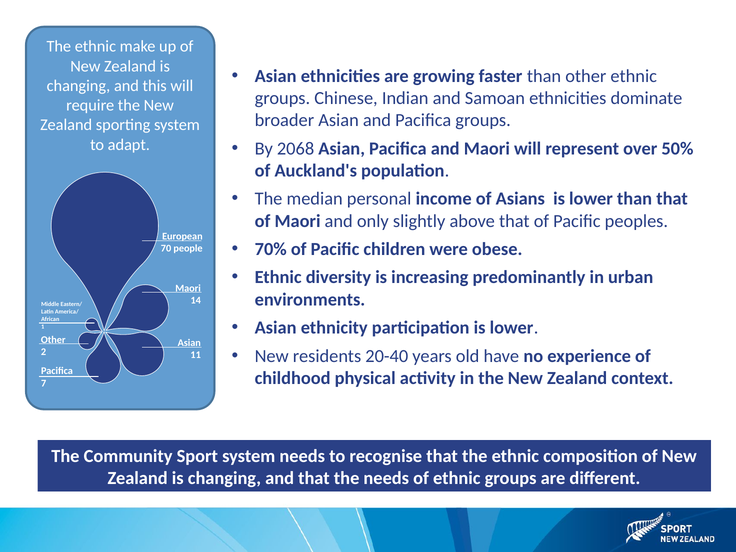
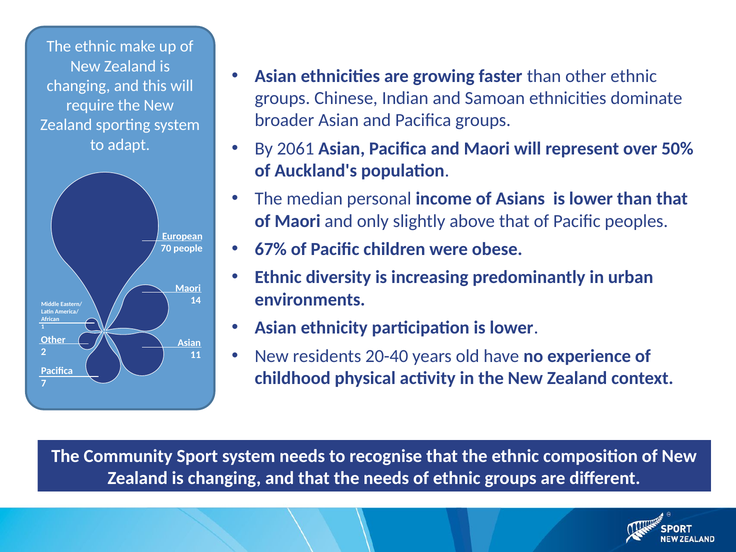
2068: 2068 -> 2061 (296, 149)
70%: 70% -> 67% (271, 249)
